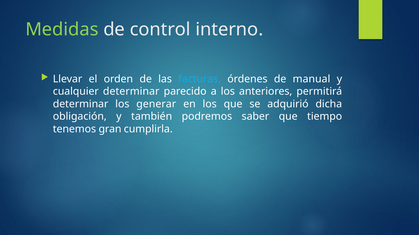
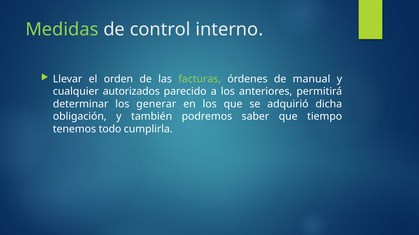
facturas colour: light blue -> light green (200, 79)
cualquier determinar: determinar -> autorizados (131, 92)
gran: gran -> todo (110, 129)
